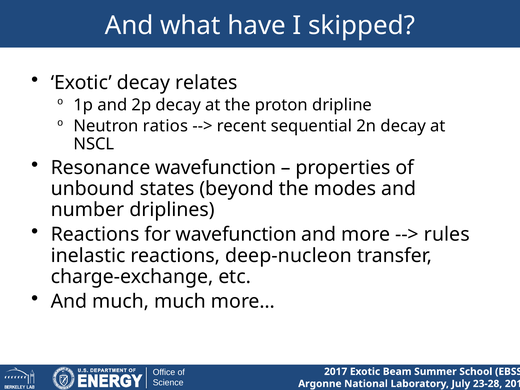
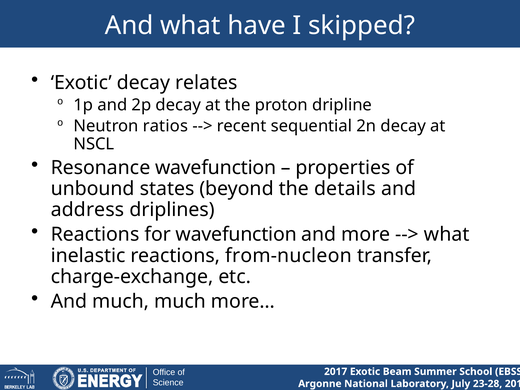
modes: modes -> details (345, 189)
number: number -> address (87, 210)
rules: rules -> what (447, 235)
deep-nucleon: deep-nucleon -> from-nucleon (288, 256)
